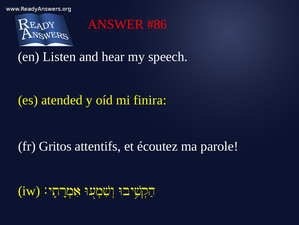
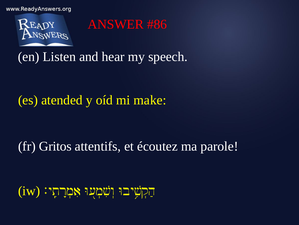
finira: finira -> make (150, 100)
